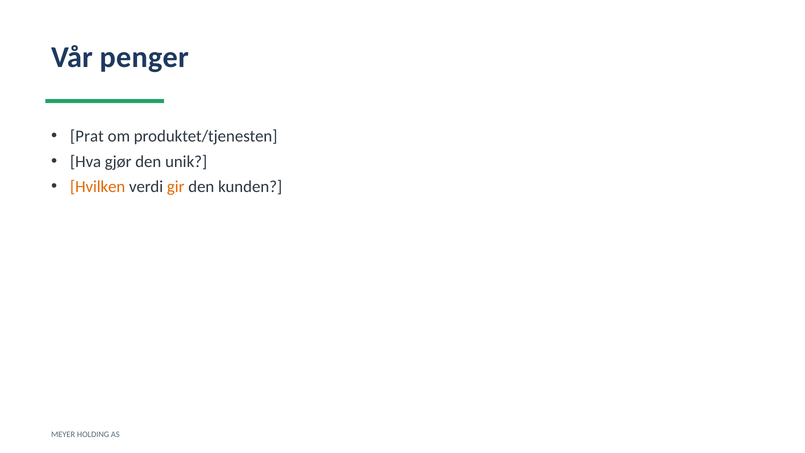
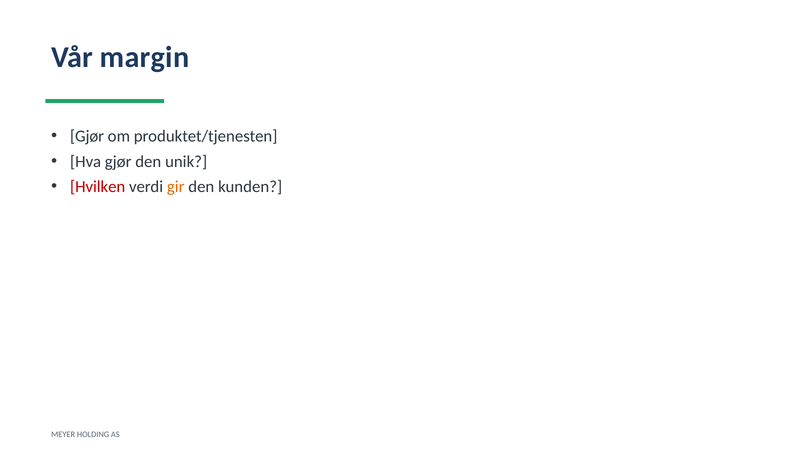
penger: penger -> margin (145, 57)
Prat: Prat -> Gjør (87, 136)
Hvilken colour: orange -> red (98, 187)
